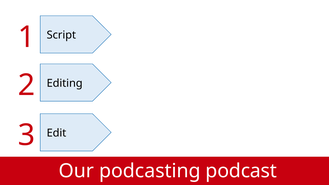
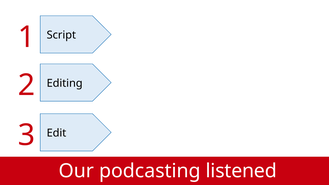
podcast: podcast -> listened (241, 171)
